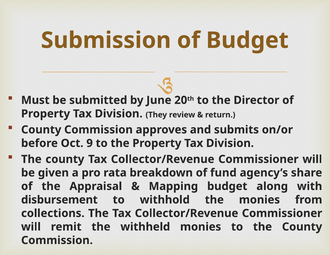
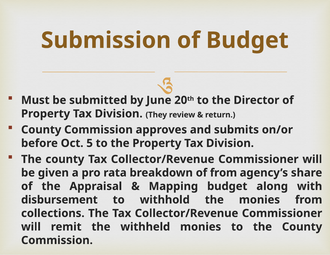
9: 9 -> 5 (90, 143)
of fund: fund -> from (223, 173)
